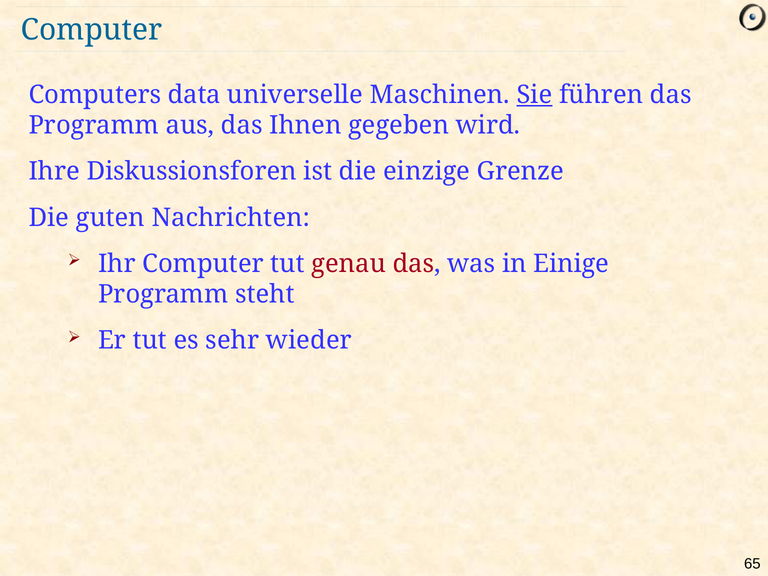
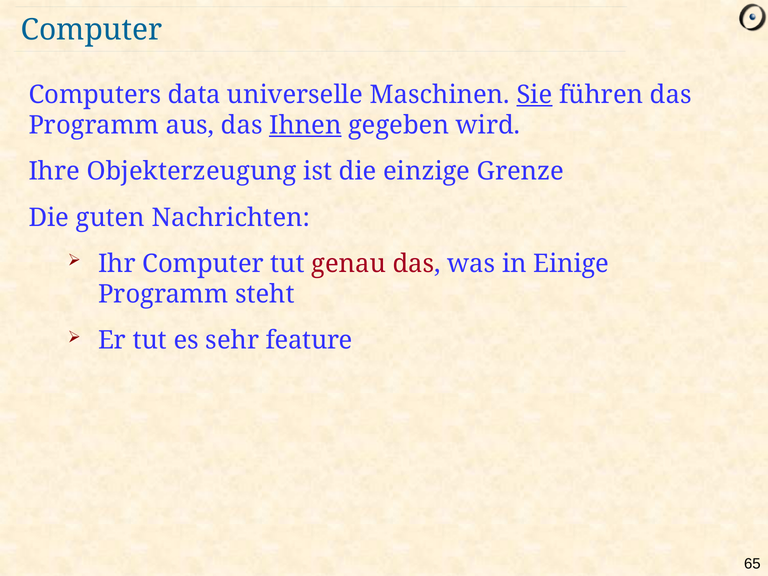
Ihnen underline: none -> present (305, 125)
Diskussionsforen: Diskussionsforen -> Objekterzeugung (192, 172)
wieder: wieder -> feature (309, 341)
